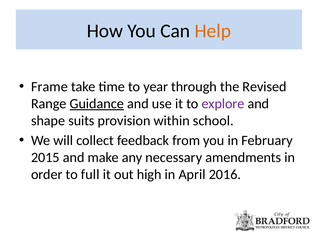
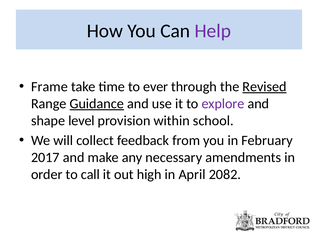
Help colour: orange -> purple (213, 31)
year: year -> ever (156, 87)
Revised underline: none -> present (265, 87)
suits: suits -> level (81, 120)
2015: 2015 -> 2017 (45, 157)
full: full -> call (90, 174)
2016: 2016 -> 2082 (225, 174)
